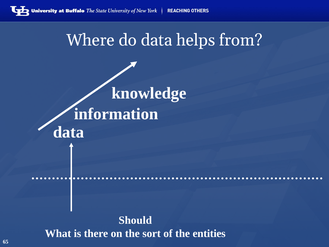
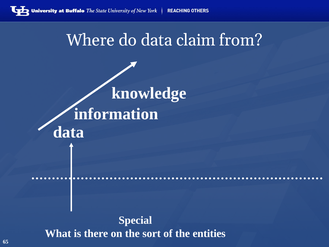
helps: helps -> claim (196, 40)
Should: Should -> Special (135, 220)
